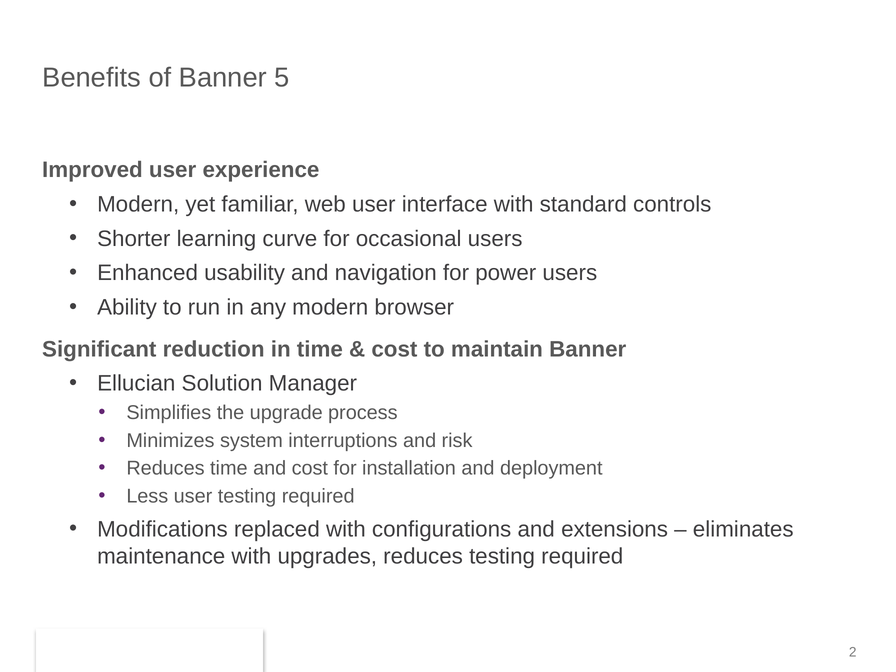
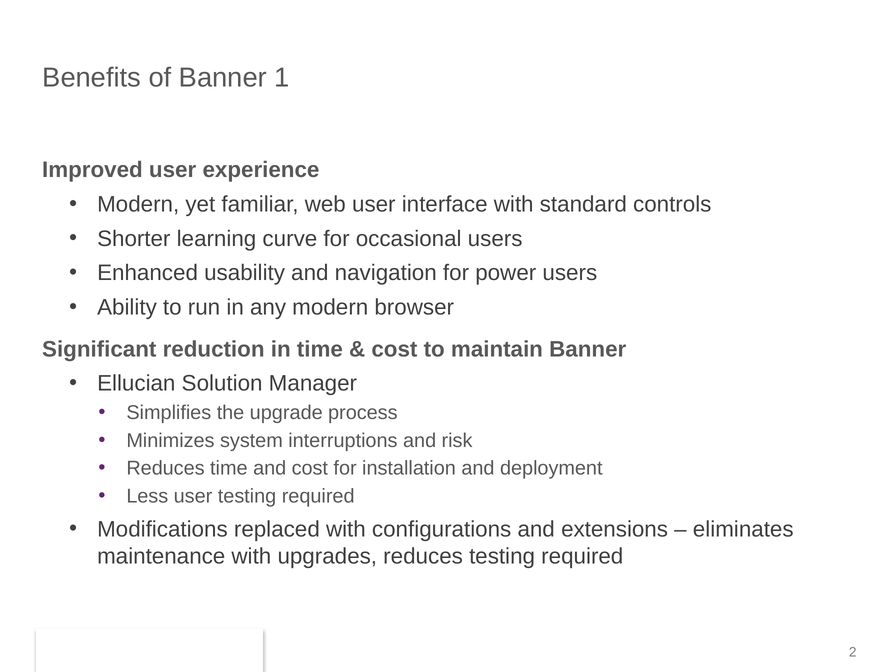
5: 5 -> 1 (282, 78)
